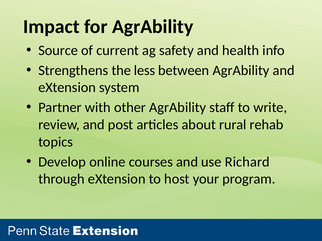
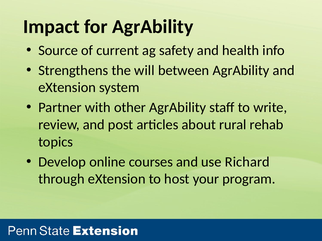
less: less -> will (144, 71)
